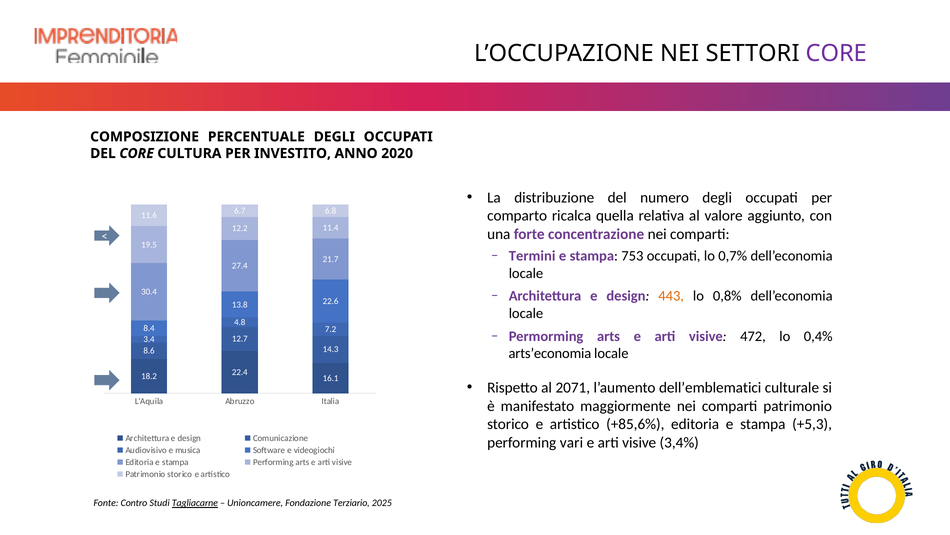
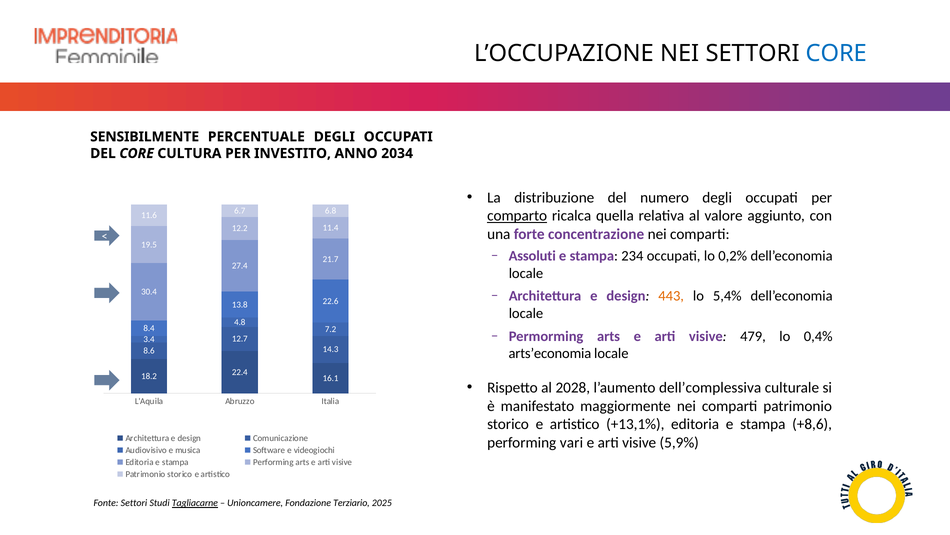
CORE colour: purple -> blue (836, 54)
COMPOSIZIONE: COMPOSIZIONE -> SENSIBILMENTE (145, 137)
2020: 2020 -> 2034 (397, 153)
comparto underline: none -> present (517, 216)
Termini: Termini -> Assoluti (532, 256)
753: 753 -> 234 (632, 256)
0,7%: 0,7% -> 0,2% (733, 256)
0,8%: 0,8% -> 5,4% (727, 296)
472: 472 -> 479 (753, 336)
2071: 2071 -> 2028 (573, 387)
dell’emblematici: dell’emblematici -> dell’complessiva (710, 387)
+85,6%: +85,6% -> +13,1% (635, 424)
+5,3: +5,3 -> +8,6 (812, 424)
3,4%: 3,4% -> 5,9% (679, 442)
Fonte Contro: Contro -> Settori (134, 503)
